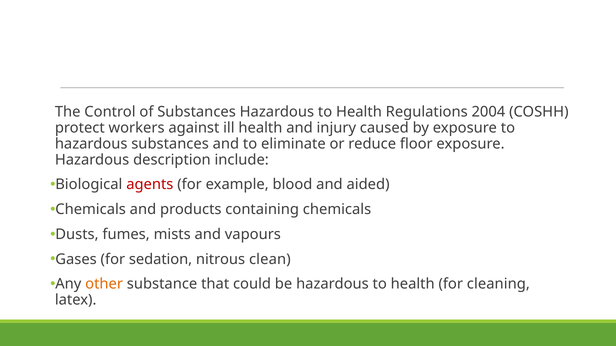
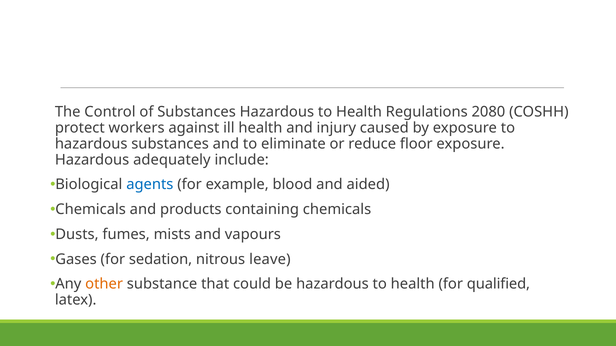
2004: 2004 -> 2080 (488, 112)
description: description -> adequately (172, 160)
agents colour: red -> blue (150, 185)
clean: clean -> leave (270, 260)
cleaning: cleaning -> qualified (498, 284)
